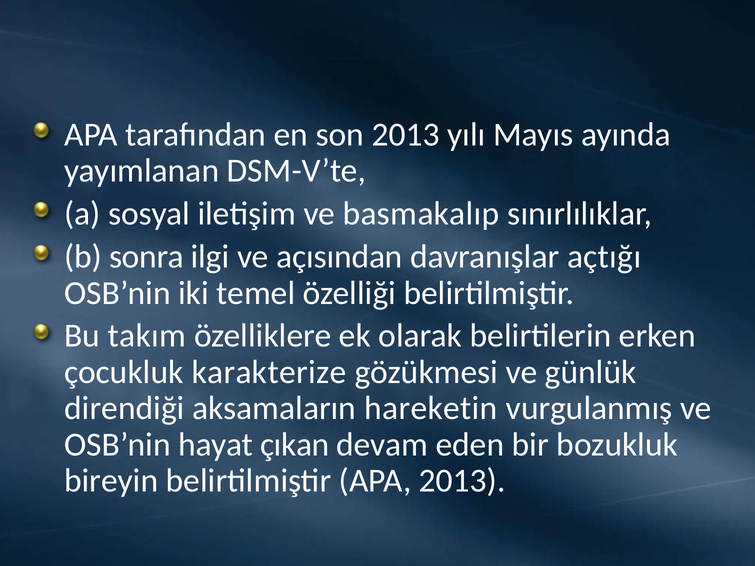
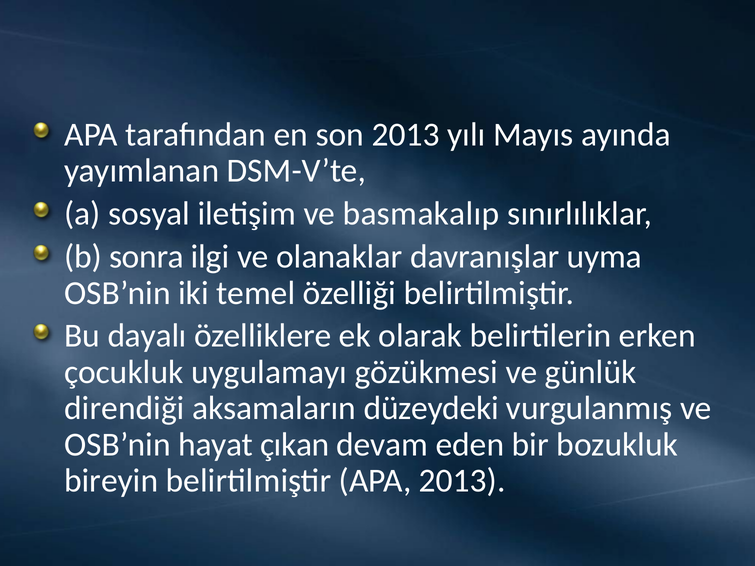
açısından: açısından -> olanaklar (339, 257)
açtığı: açtığı -> uyma (604, 257)
takım: takım -> dayalı (147, 336)
karakterize: karakterize -> uygulamayı (269, 372)
hareketin: hareketin -> düzeydeki (431, 409)
